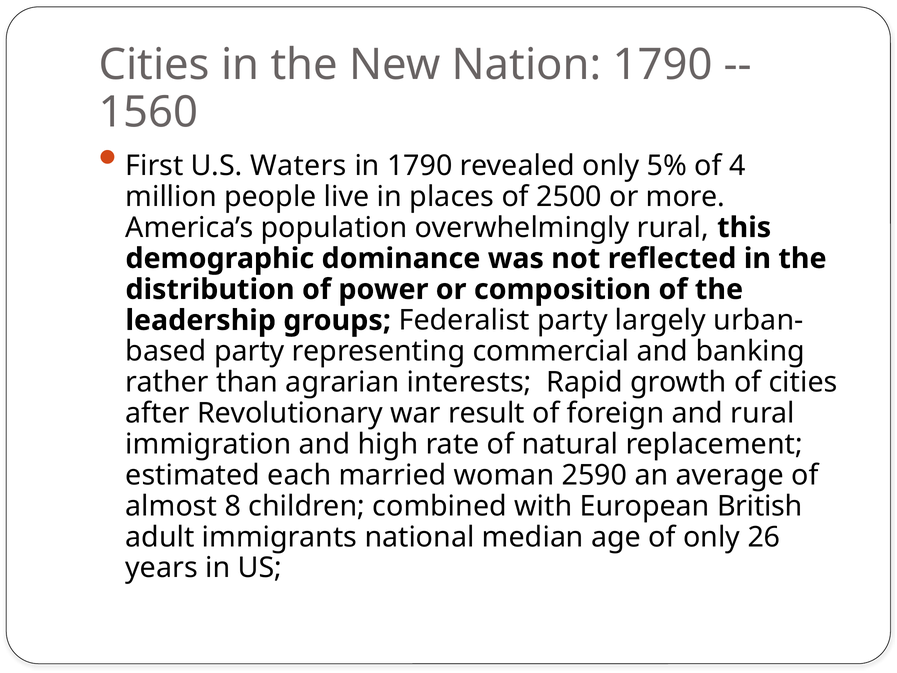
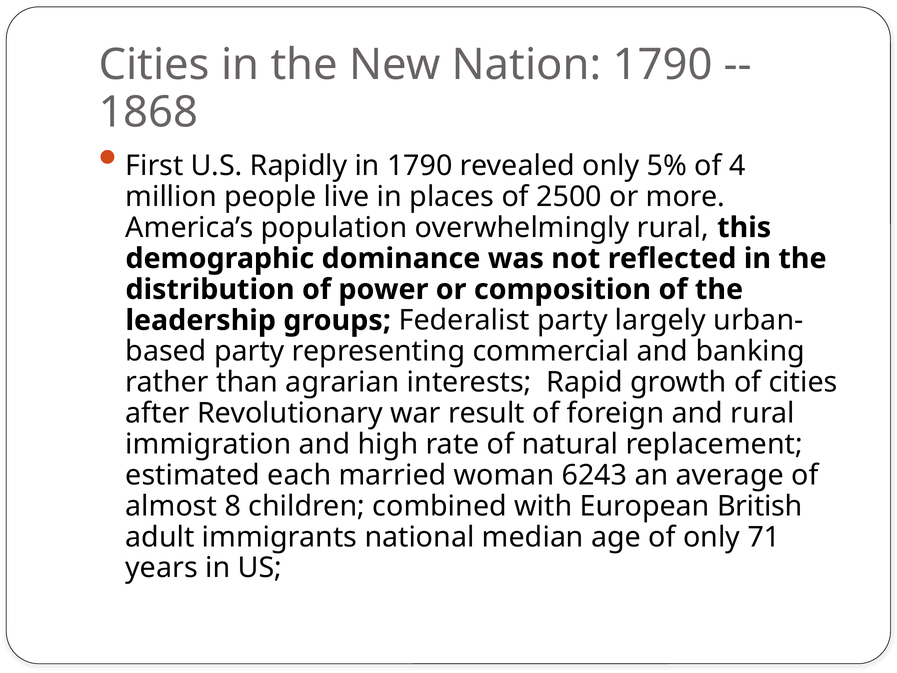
1560: 1560 -> 1868 (148, 112)
Waters: Waters -> Rapidly (299, 166)
2590: 2590 -> 6243 (594, 475)
26: 26 -> 71 (764, 537)
